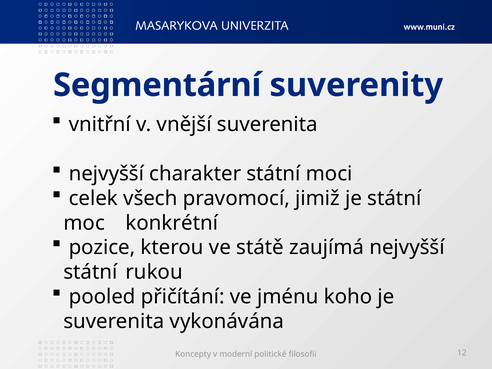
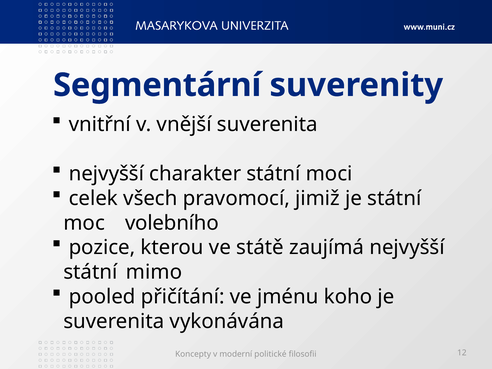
konkrétní: konkrétní -> volebního (172, 223)
rukou: rukou -> mimo (154, 272)
